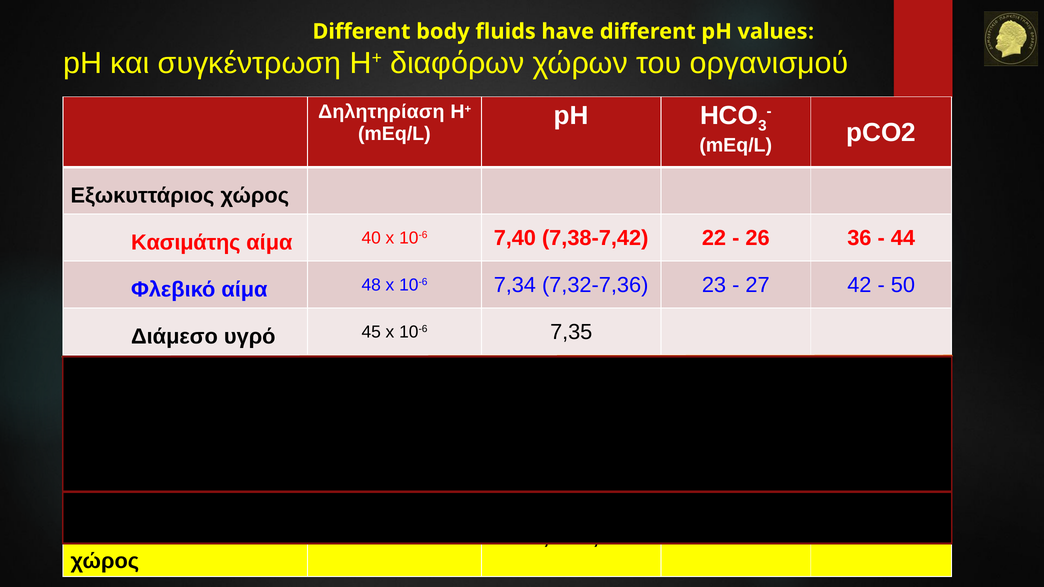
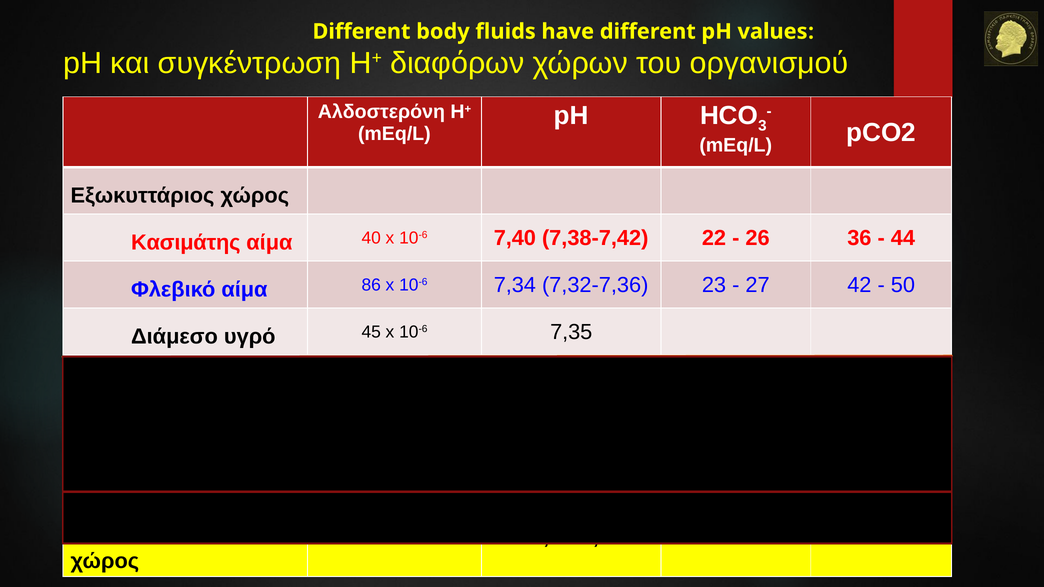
Δηλητηρίαση: Δηλητηρίαση -> Αλδοστερόνη (381, 112)
48: 48 -> 86 (371, 285)
